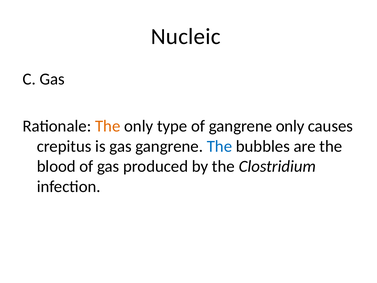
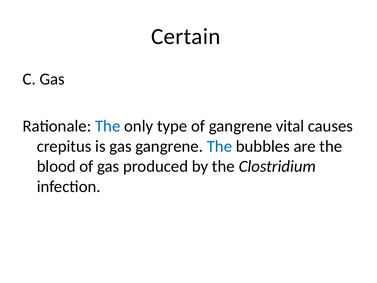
Nucleic: Nucleic -> Certain (186, 36)
The colour: orange -> blue (108, 126)
gangrene only: only -> vital (290, 126)
